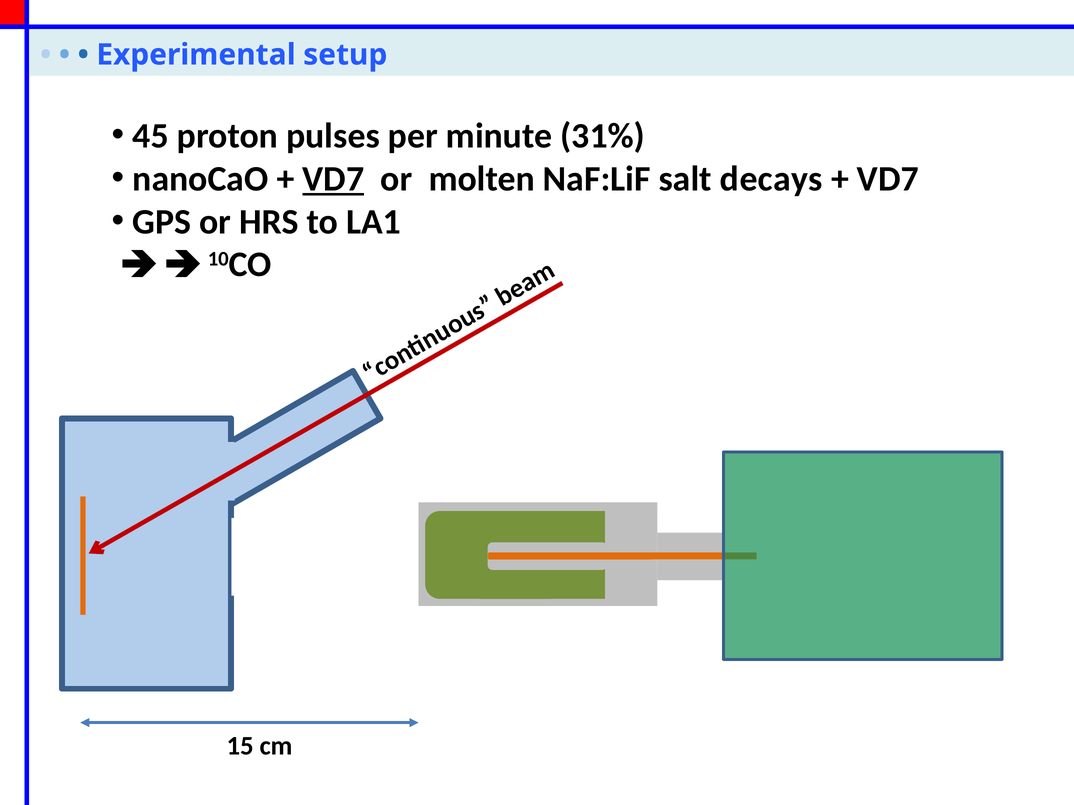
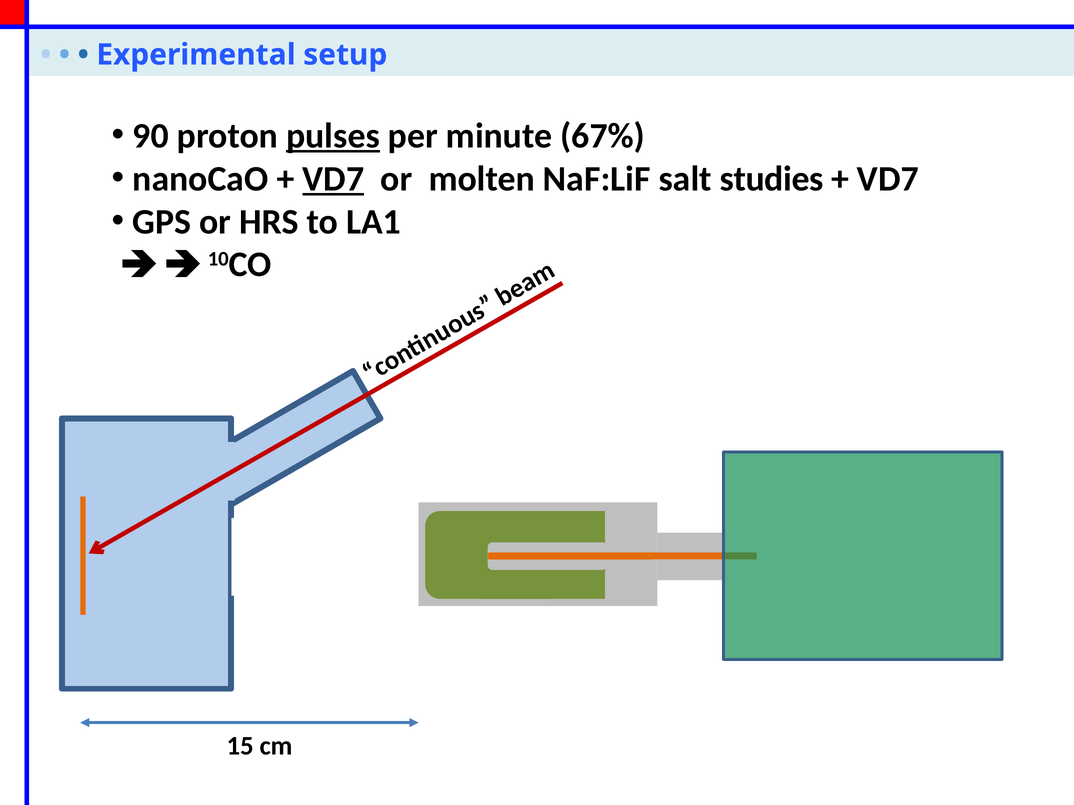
45: 45 -> 90 (151, 136)
pulses underline: none -> present (333, 136)
31%: 31% -> 67% (603, 136)
decays: decays -> studies (772, 179)
